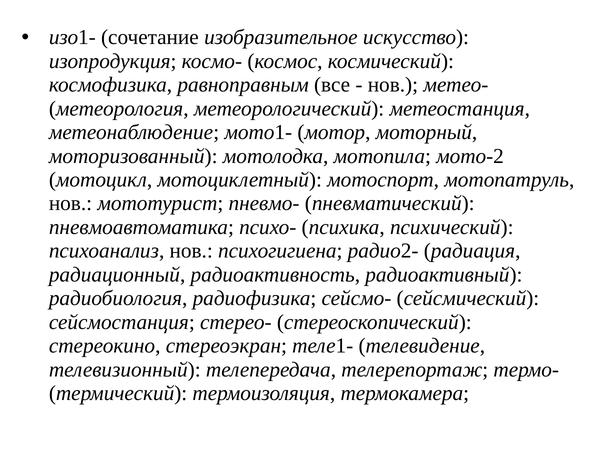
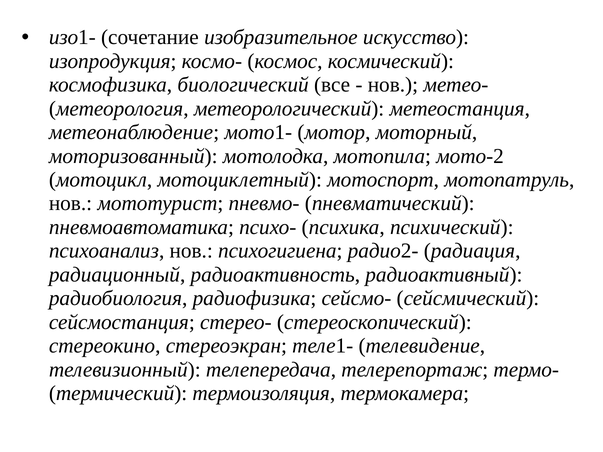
равноправным: равноправным -> биологический (243, 85)
